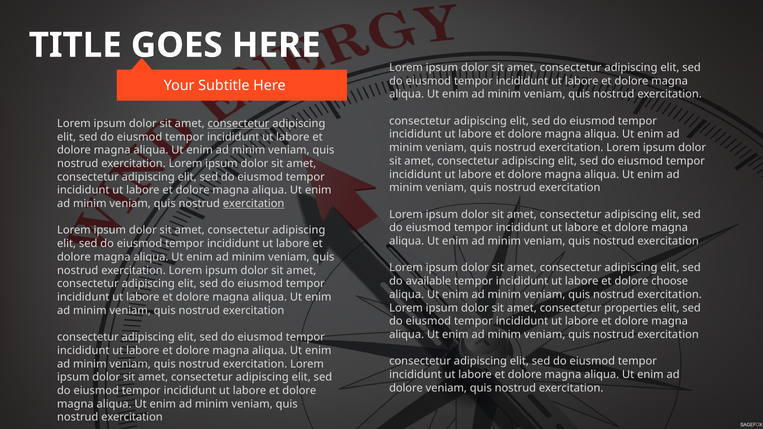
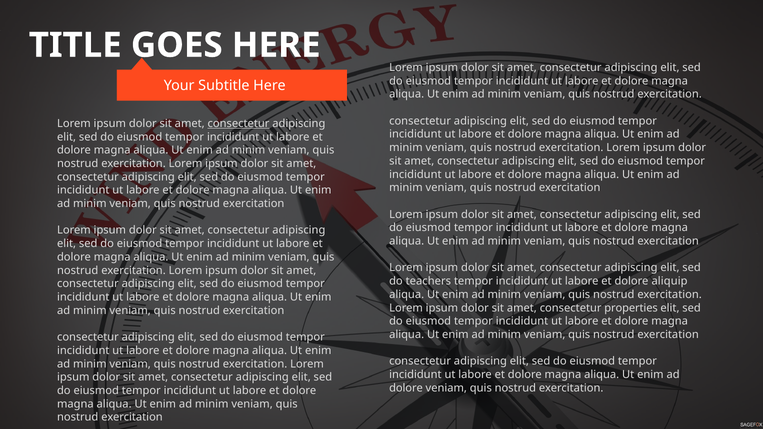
exercitation underline: present -> none (254, 204)
available: available -> teachers (428, 281)
choose: choose -> aliquip (670, 281)
